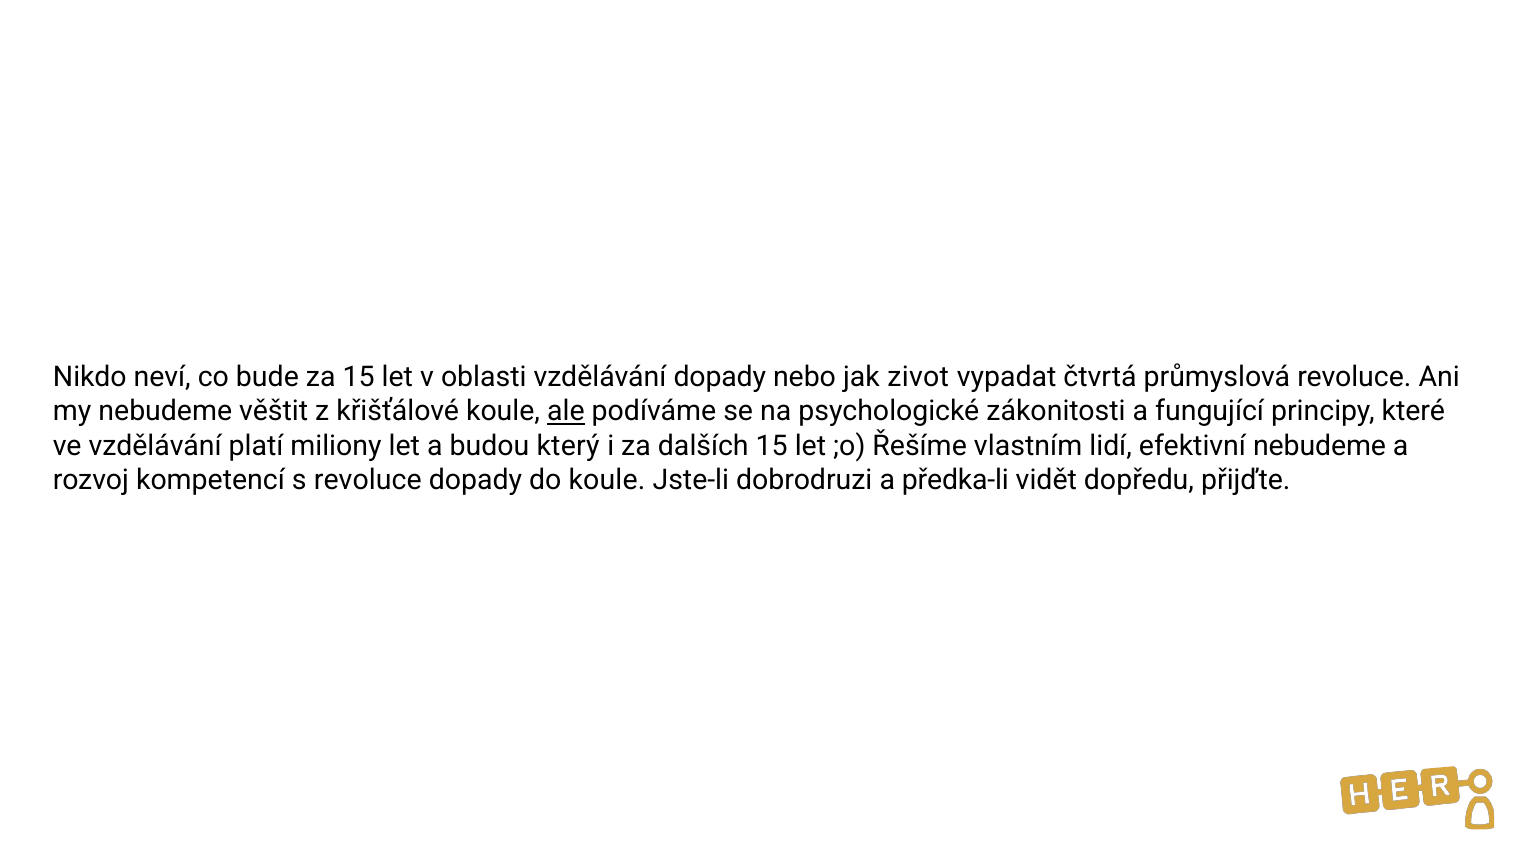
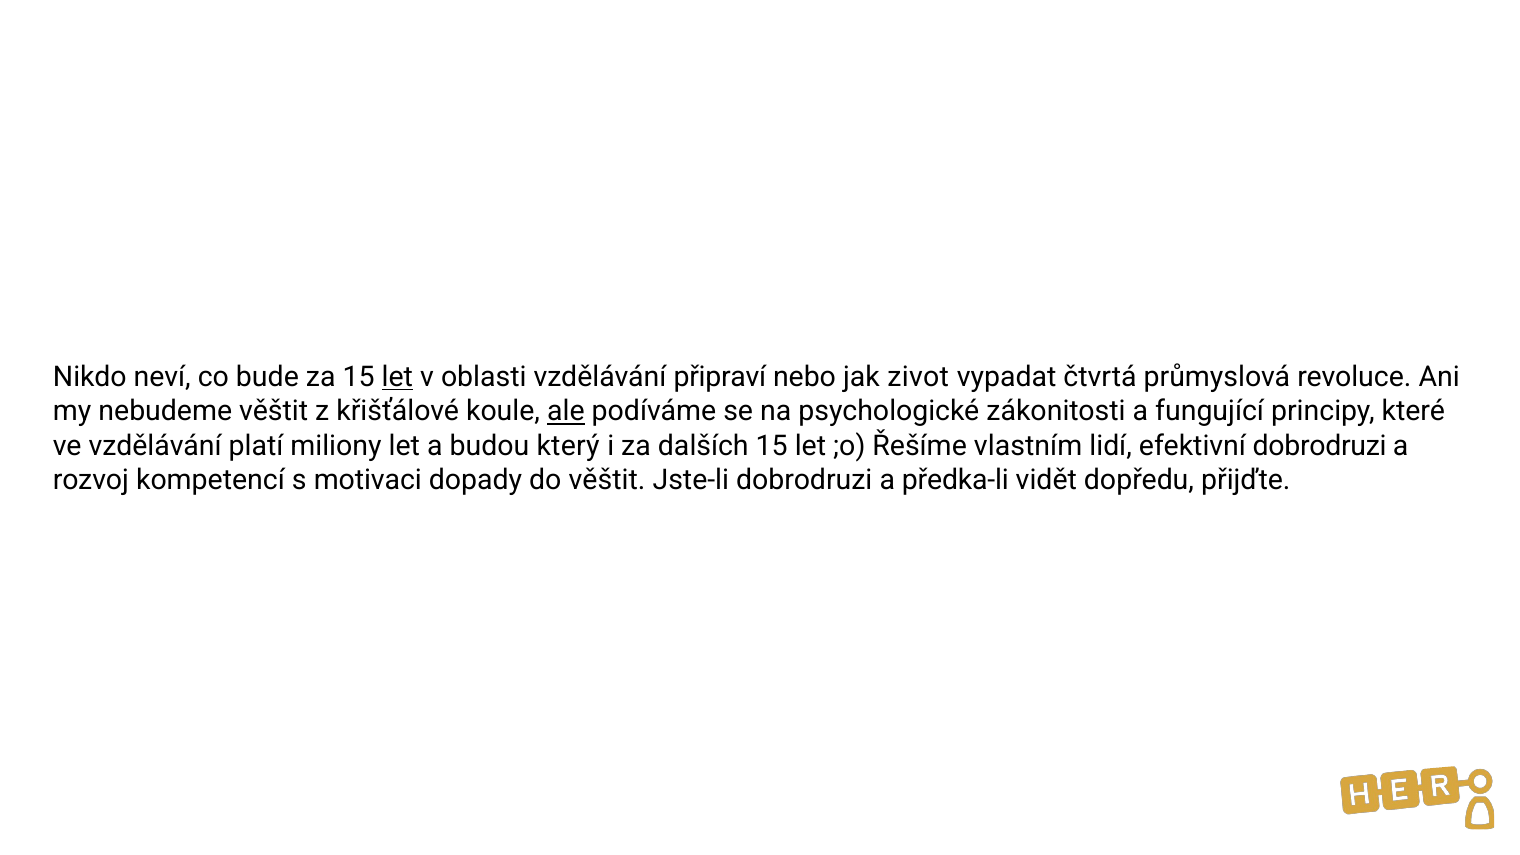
let underline: none -> present (397, 377)
vzdělávání dopady: dopady -> připraví (720, 377)
efektivní nebudeme: nebudeme -> dobrodruzi (1320, 446)
s revoluce: revoluce -> motivaci (368, 480)
do koule: koule -> věštit (607, 480)
